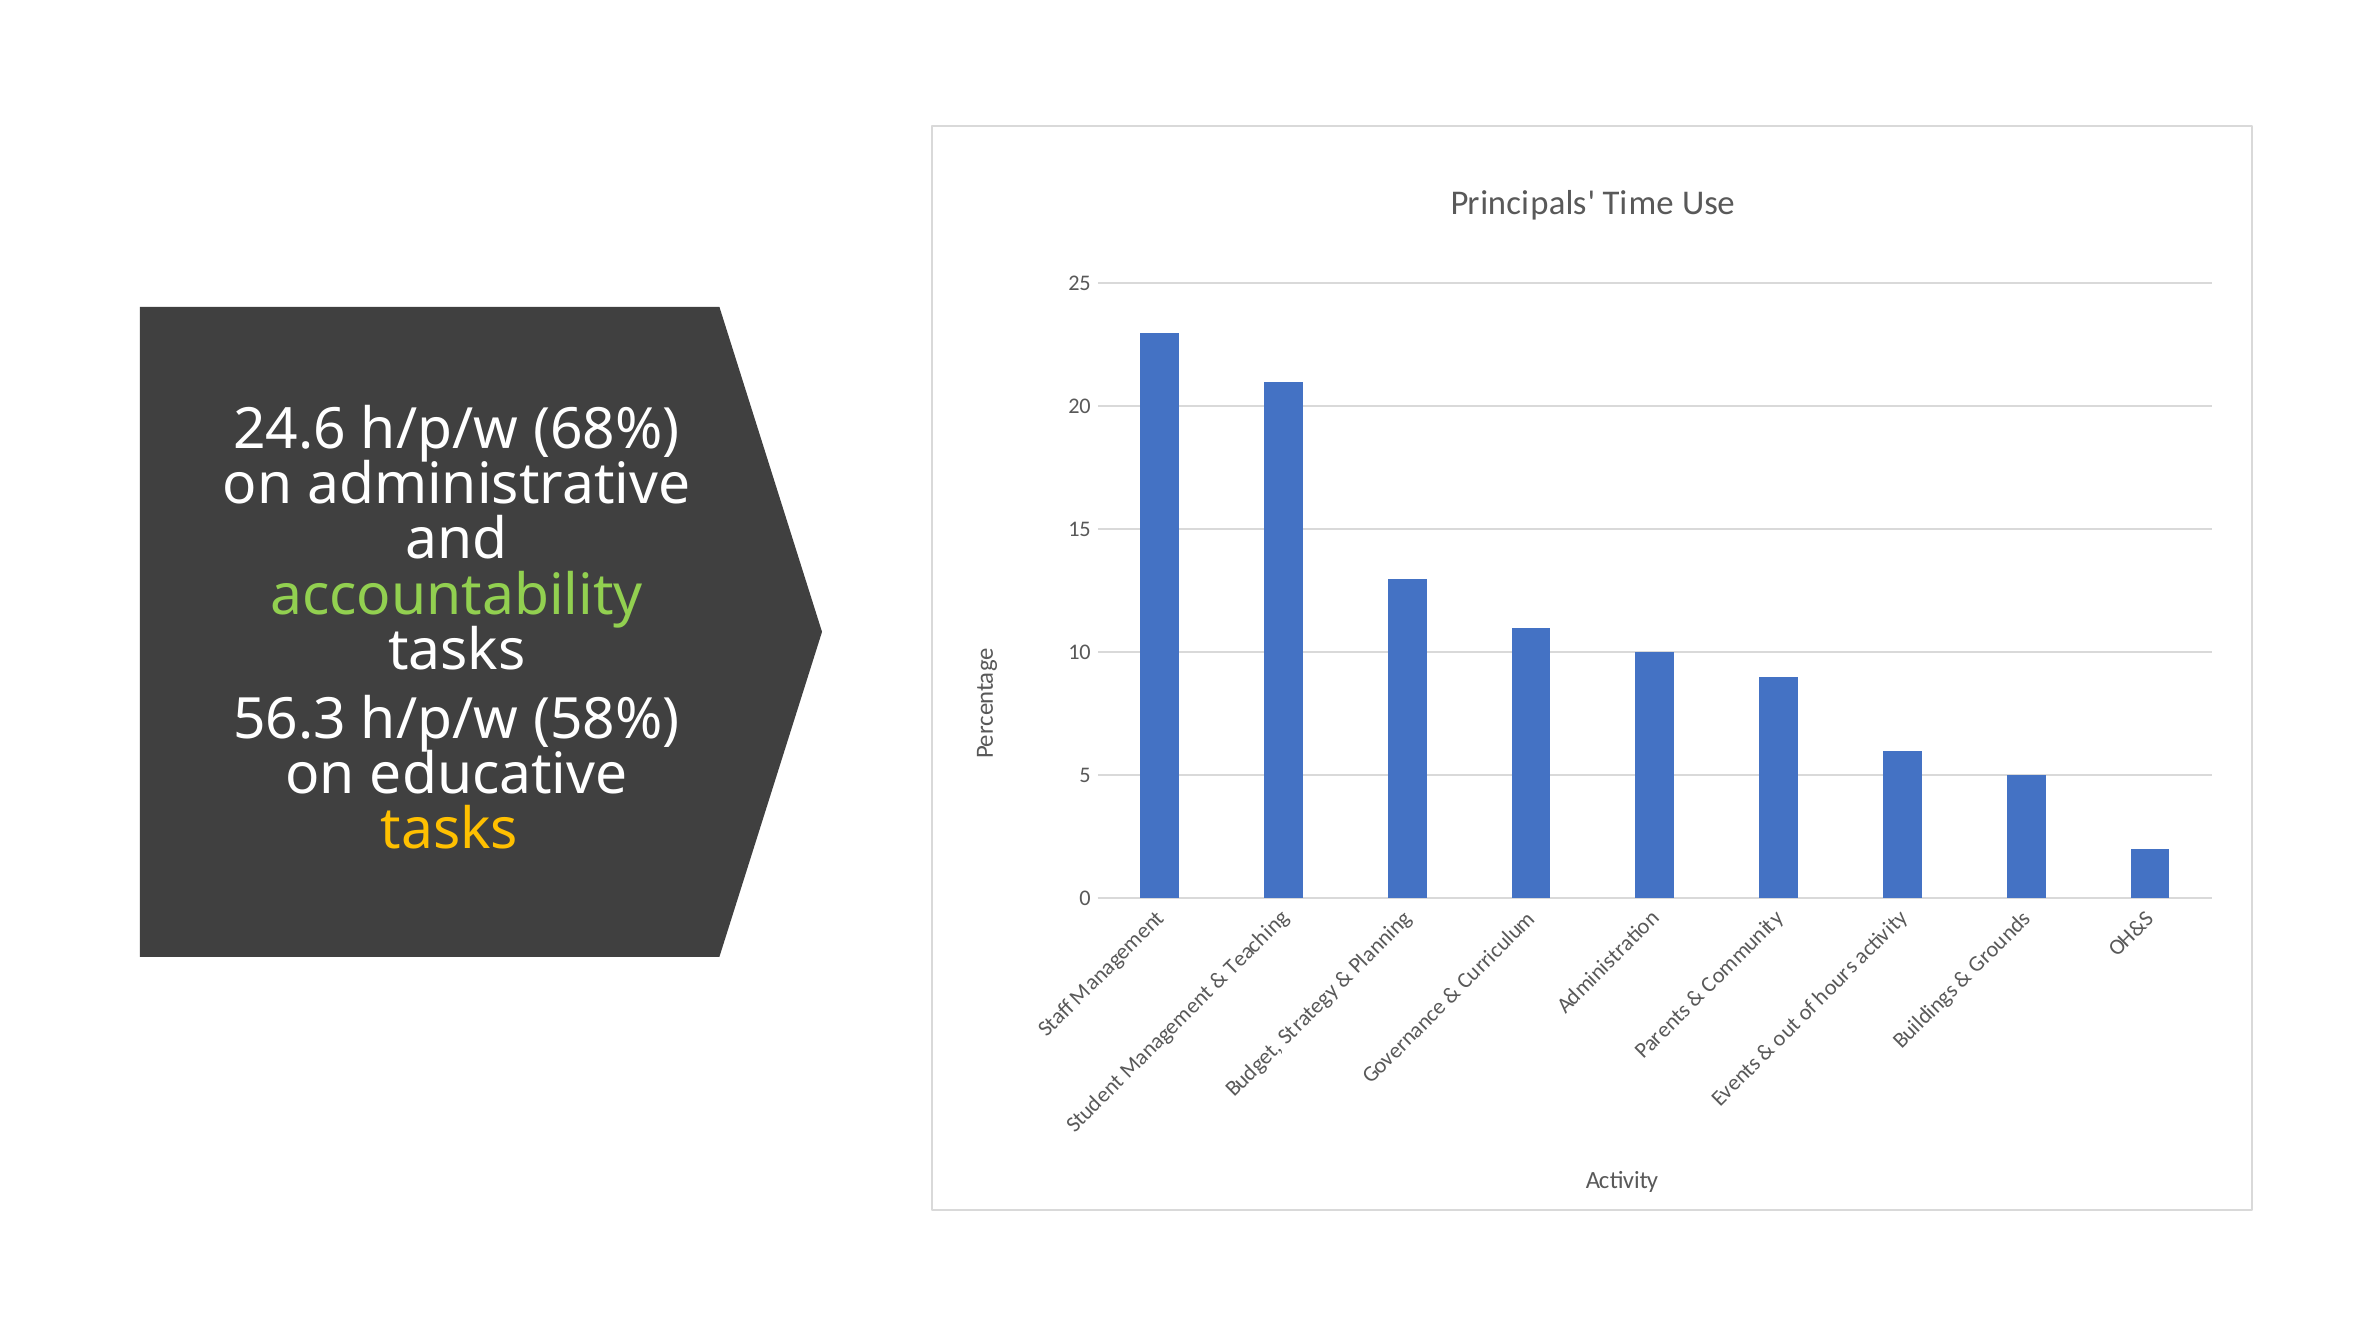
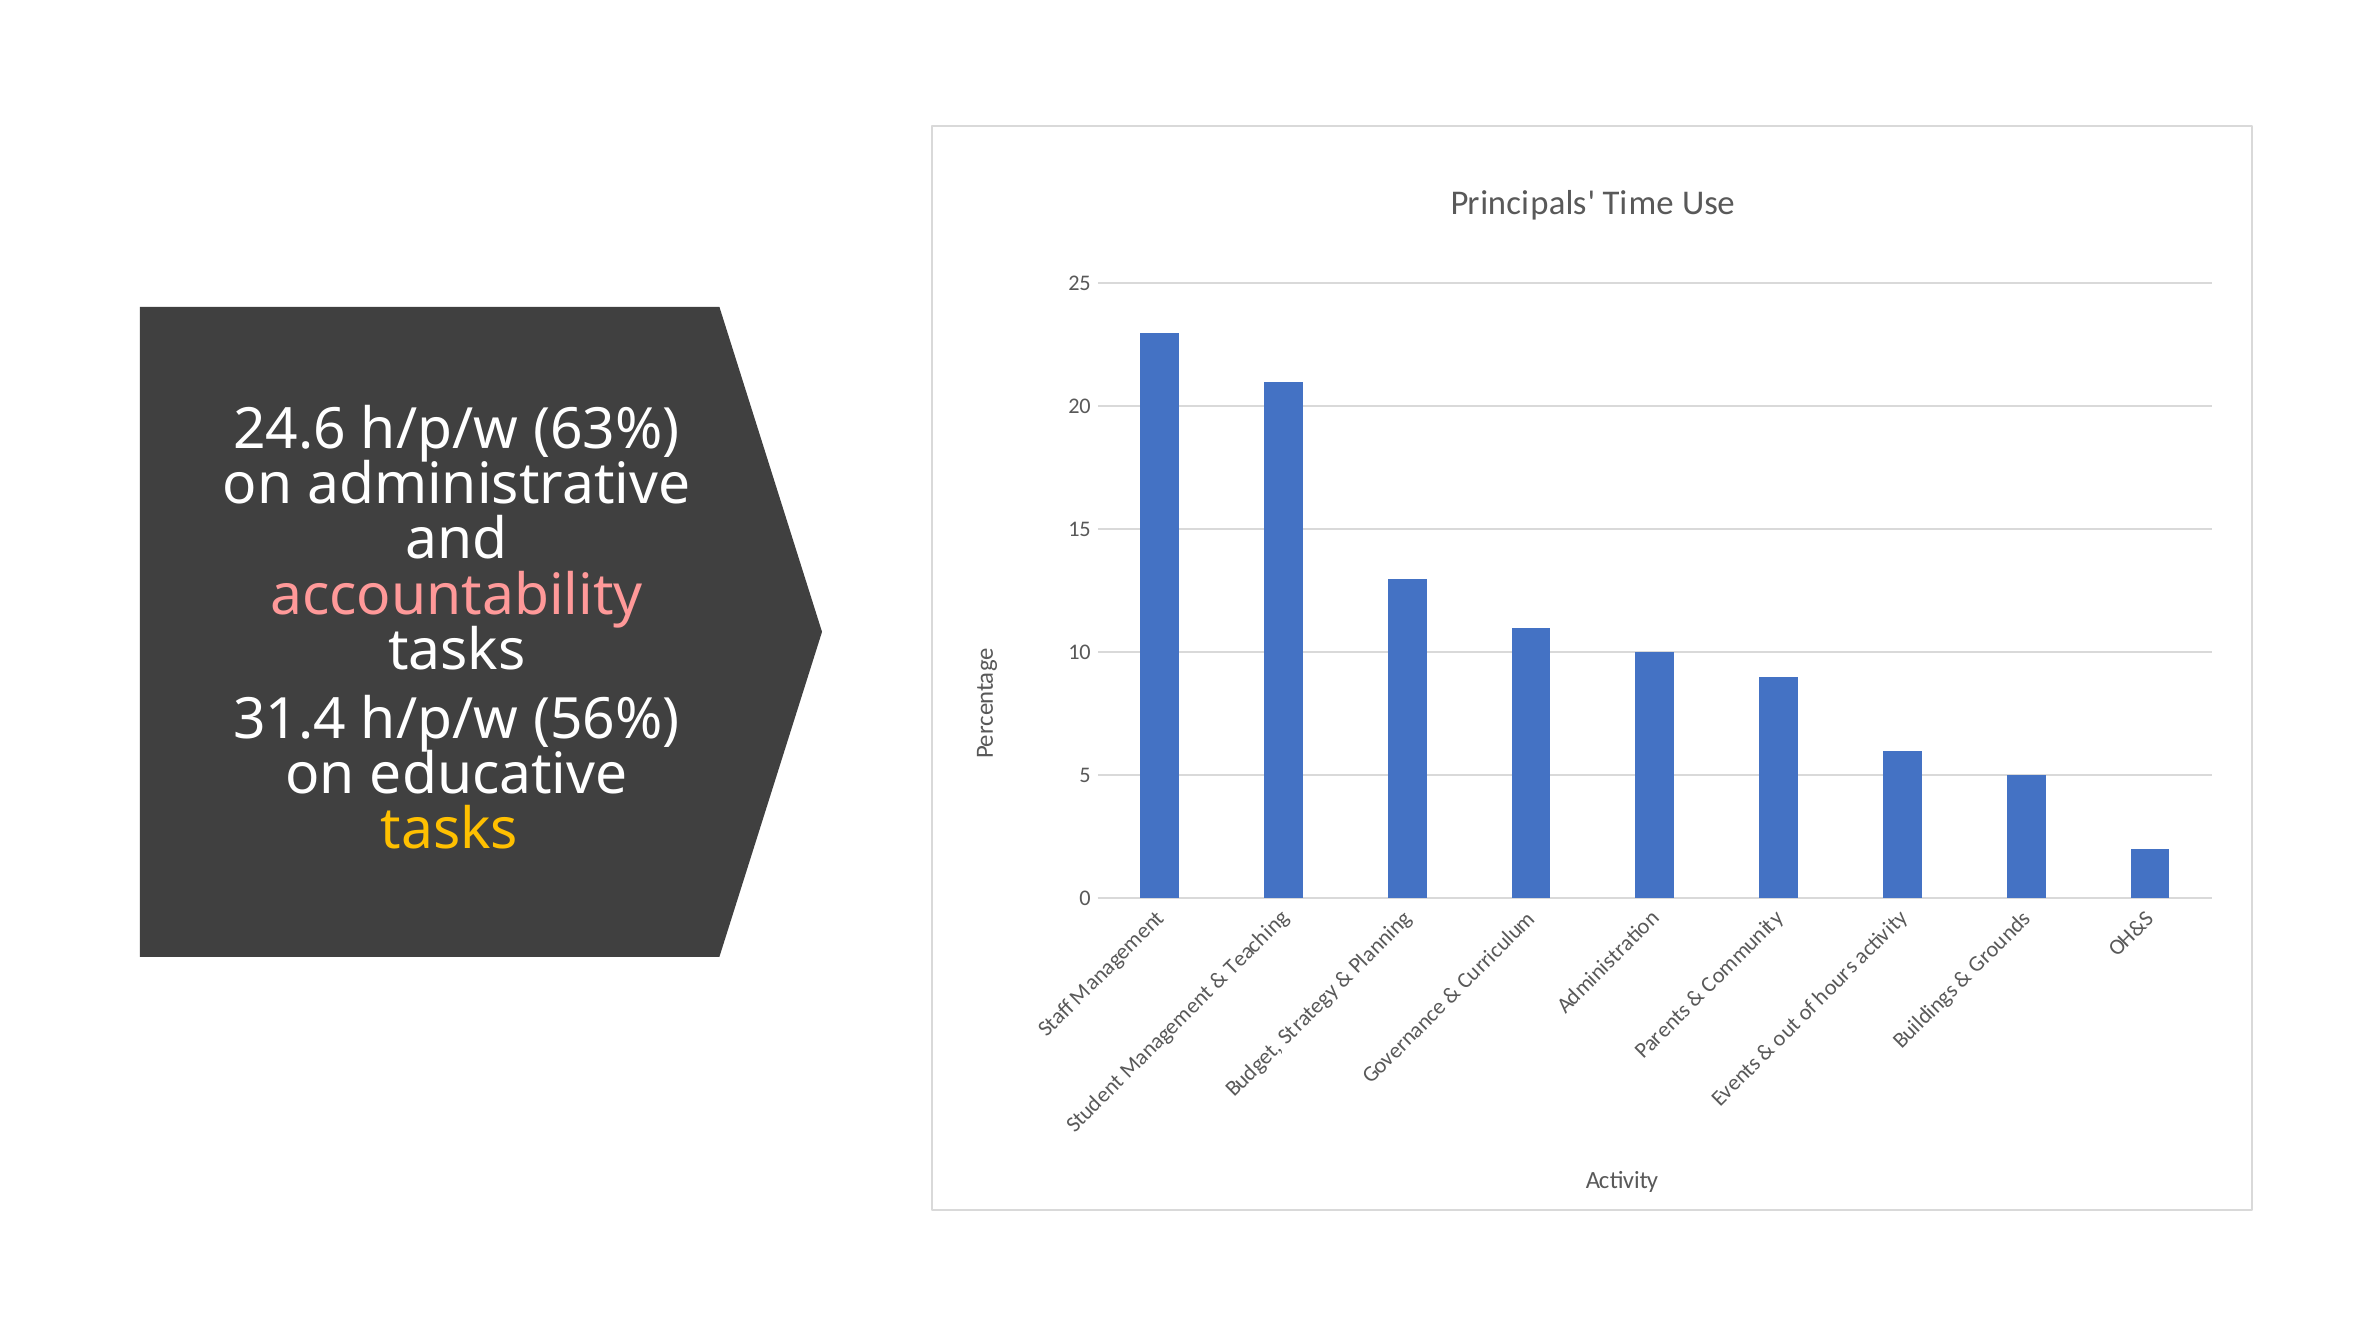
68%: 68% -> 63% (606, 429)
accountability colour: light green -> pink (457, 595)
56.3: 56.3 -> 31.4 (290, 719)
58%: 58% -> 56% (606, 719)
